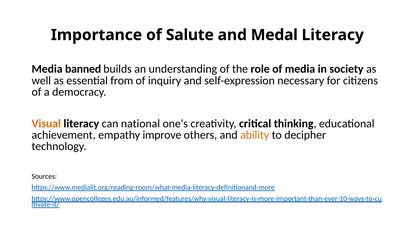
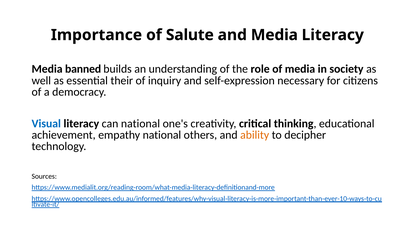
and Medal: Medal -> Media (274, 35)
from: from -> their (122, 80)
Visual colour: orange -> blue (46, 123)
empathy improve: improve -> national (162, 135)
